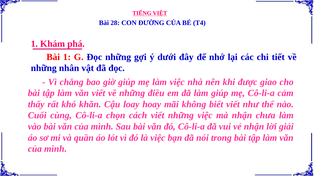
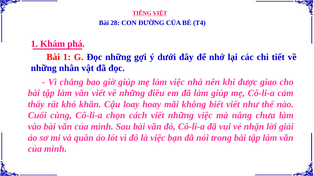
mà nhận: nhận -> nắng (242, 116)
